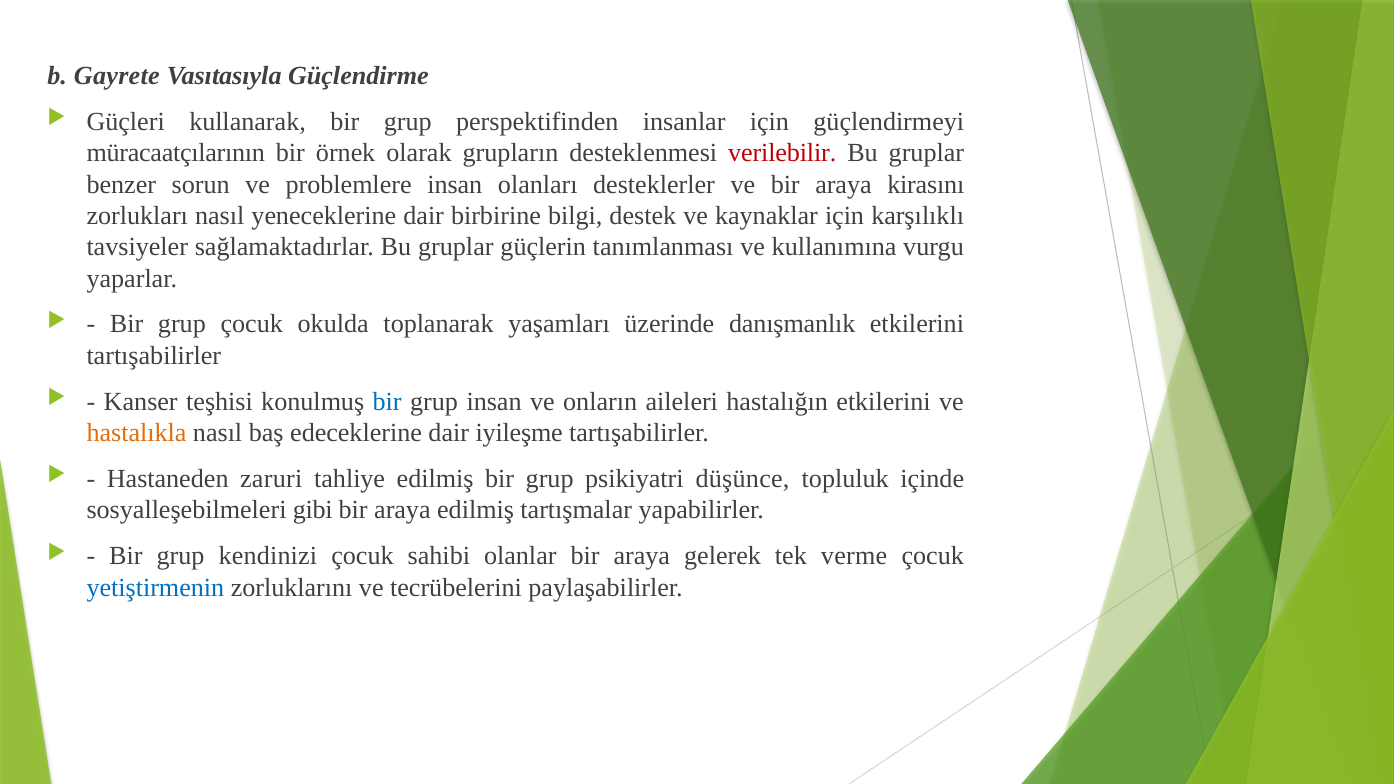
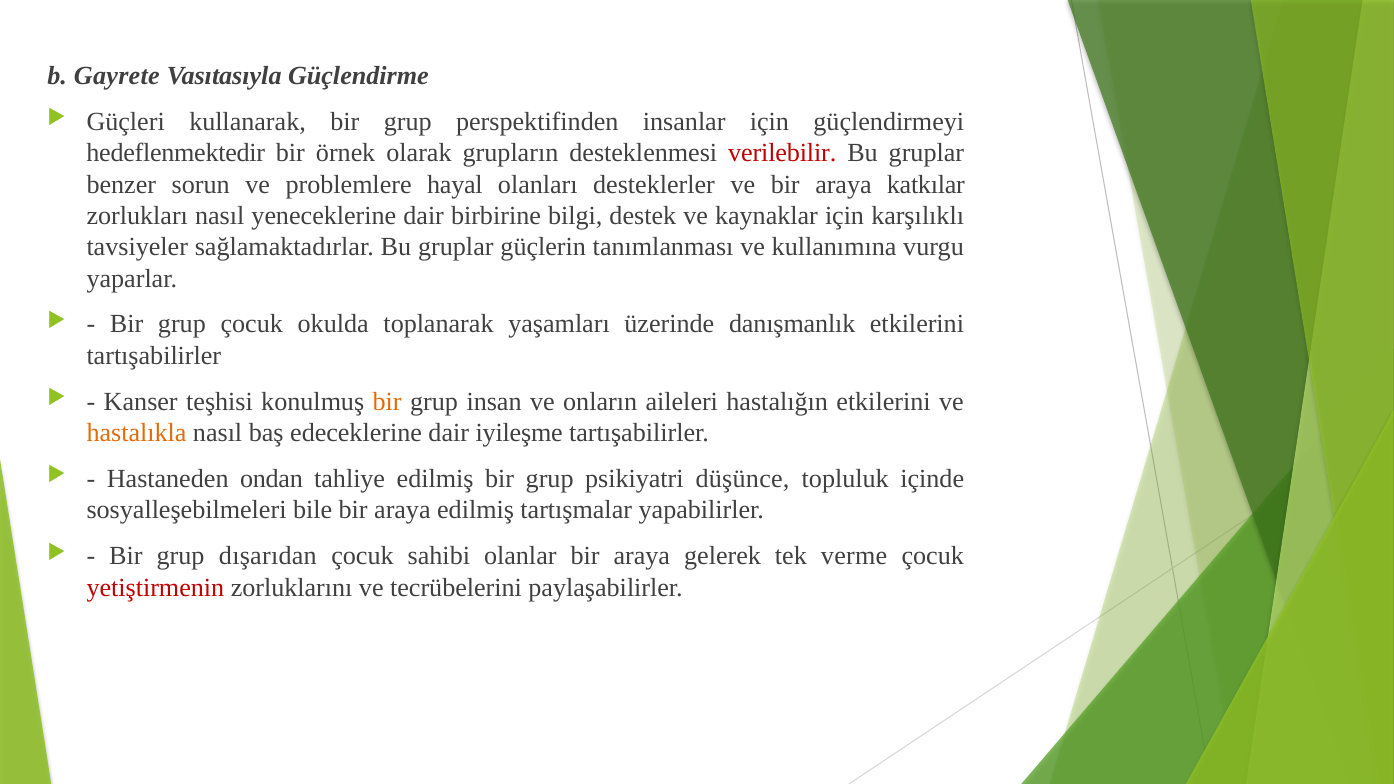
müracaatçılarının: müracaatçılarının -> hedeflenmektedir (176, 153)
problemlere insan: insan -> hayal (455, 184)
kirasını: kirasını -> katkılar (926, 184)
bir colour: blue -> orange (387, 402)
zaruri: zaruri -> ondan (271, 479)
gibi: gibi -> bile (313, 510)
kendinizi: kendinizi -> dışarıdan (268, 556)
yetiştirmenin colour: blue -> red (155, 588)
